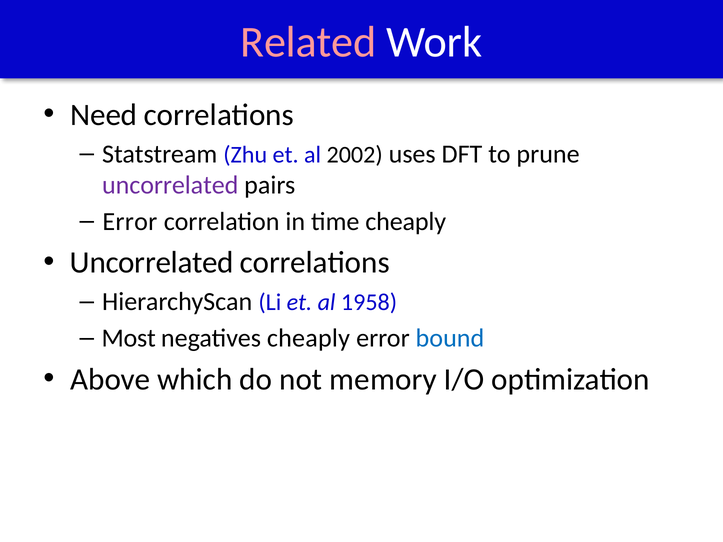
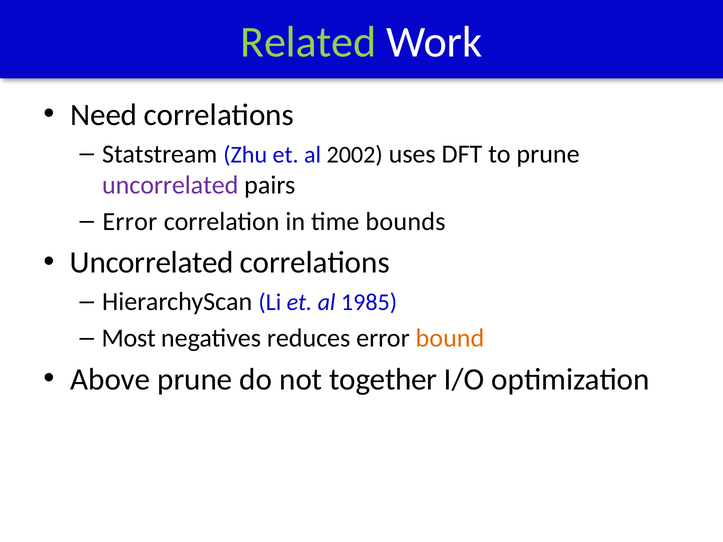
Related colour: pink -> light green (308, 42)
time cheaply: cheaply -> bounds (406, 222)
1958: 1958 -> 1985 (369, 303)
negatives cheaply: cheaply -> reduces (309, 339)
bound colour: blue -> orange (450, 339)
Above which: which -> prune (195, 379)
memory: memory -> together (383, 379)
